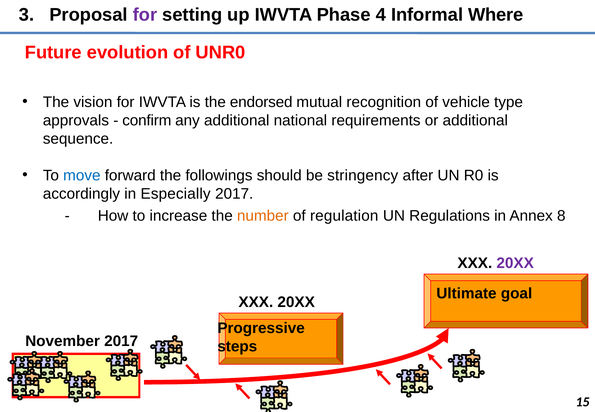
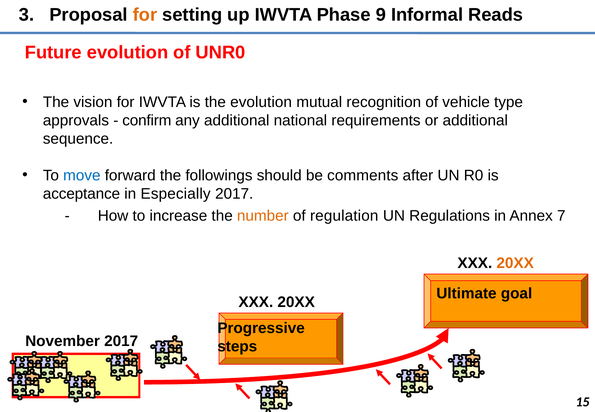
for colour: purple -> orange (145, 15)
4: 4 -> 9 (381, 15)
Where: Where -> Reads (496, 15)
the endorsed: endorsed -> evolution (261, 102)
stringency: stringency -> comments (363, 175)
accordingly: accordingly -> acceptance (81, 194)
8: 8 -> 7 (561, 216)
20XX colour: purple -> orange (515, 263)
